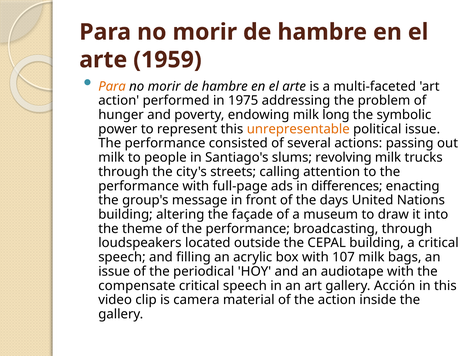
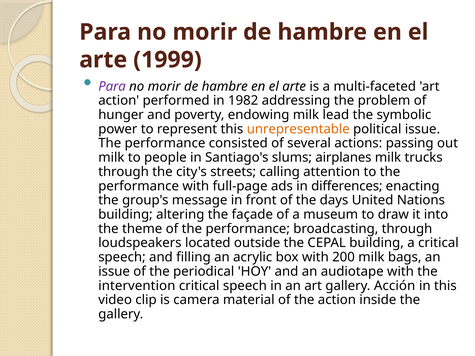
1959: 1959 -> 1999 (167, 60)
Para colour: orange -> purple (112, 86)
1975: 1975 -> 1982 (243, 101)
long: long -> lead (336, 115)
revolving: revolving -> airplanes (343, 158)
107: 107 -> 200 (343, 257)
compensate: compensate -> intervention (137, 286)
